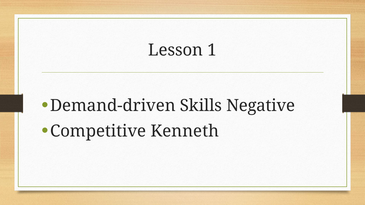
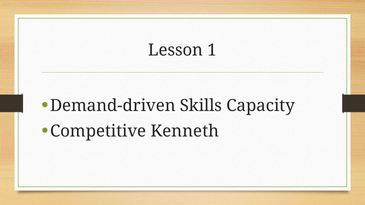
Negative: Negative -> Capacity (261, 106)
